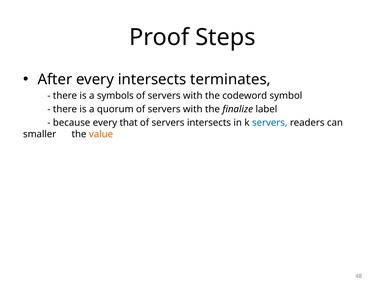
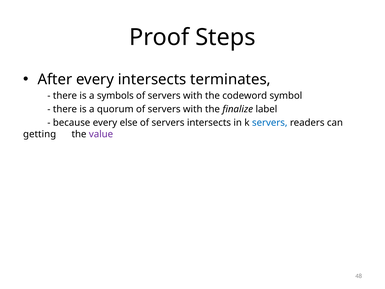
that: that -> else (129, 123)
smaller: smaller -> getting (40, 134)
value colour: orange -> purple (101, 134)
